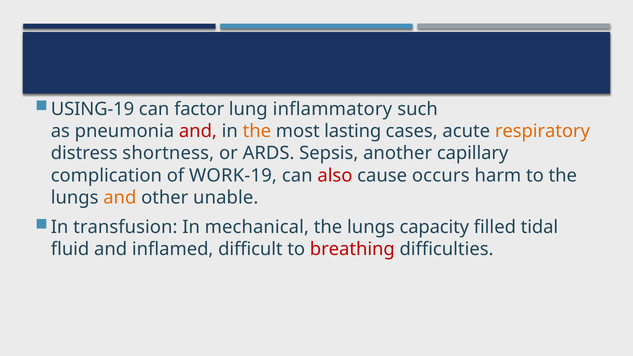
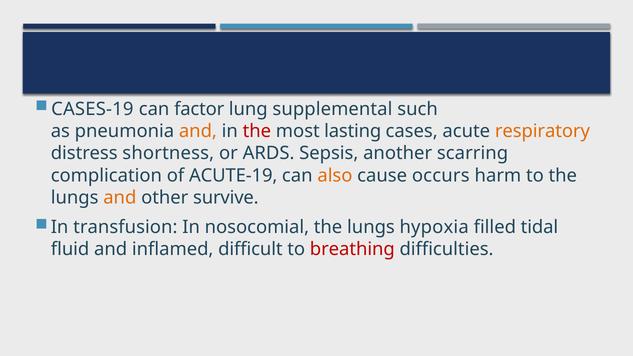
USING-19: USING-19 -> CASES-19 (92, 109)
inflammatory: inflammatory -> supplemental (332, 109)
and colour: red -> orange (198, 131)
the colour: orange -> red (257, 131)
capillary: capillary -> scarring (473, 153)
WORK-19: WORK-19 -> ACUTE-19 (233, 175)
also colour: red -> orange (335, 175)
unable: unable -> survive (226, 198)
mechanical: mechanical -> nosocomial (257, 227)
capacity: capacity -> hypoxia (434, 227)
